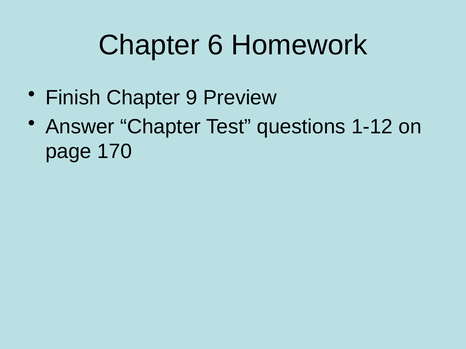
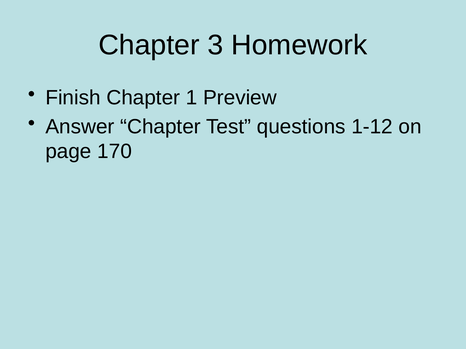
6: 6 -> 3 (215, 45)
9: 9 -> 1 (192, 98)
